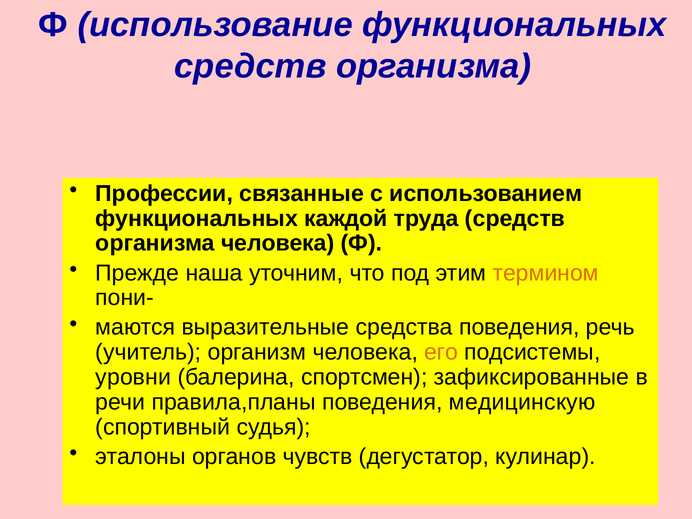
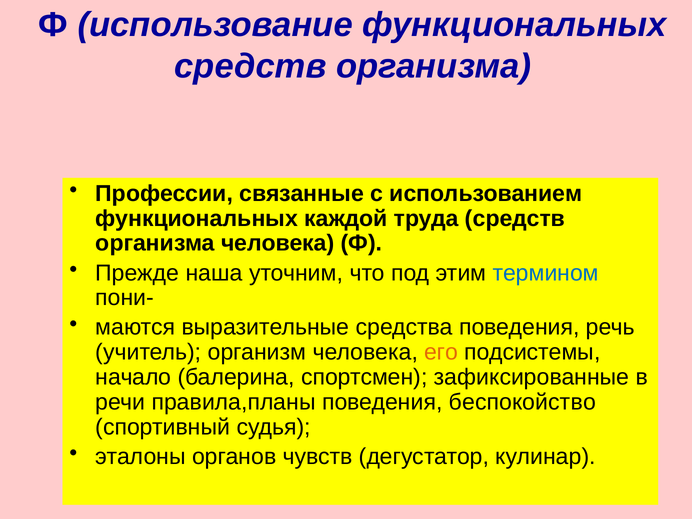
термином colour: orange -> blue (546, 273)
уровни: уровни -> начало (133, 377)
медицинскую: медицинскую -> беспокойство (522, 402)
